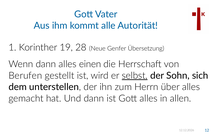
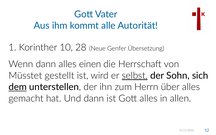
19: 19 -> 10 (66, 47)
Berufen: Berufen -> Müsstet (25, 76)
dem underline: none -> present (18, 87)
